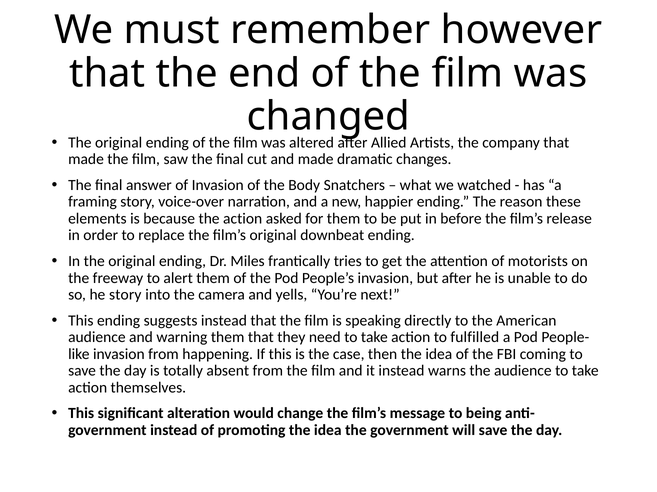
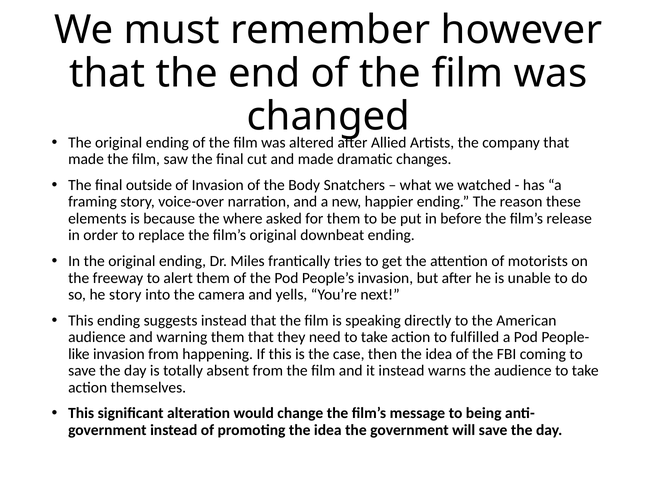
answer: answer -> outside (149, 185)
the action: action -> where (243, 219)
